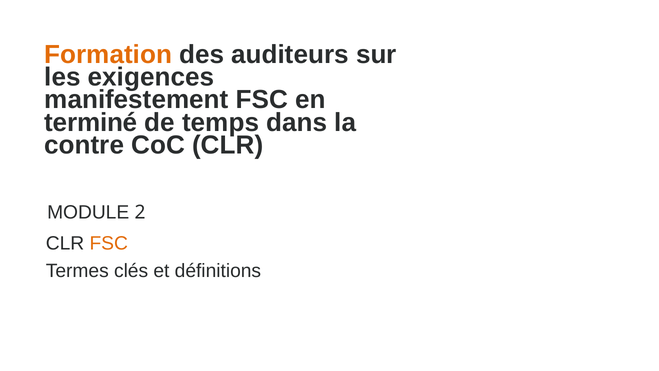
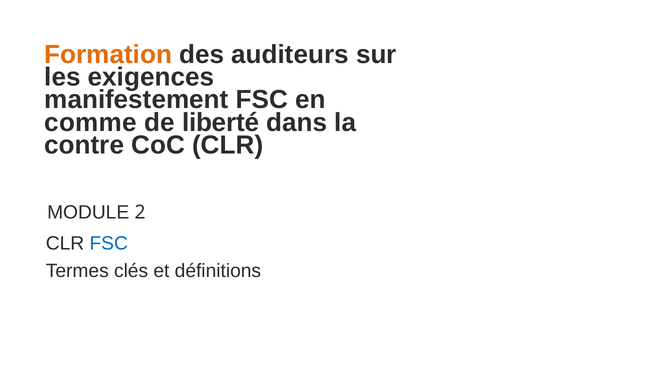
terminé: terminé -> comme (91, 122)
temps: temps -> liberté (221, 122)
FSC colour: orange -> blue (109, 243)
